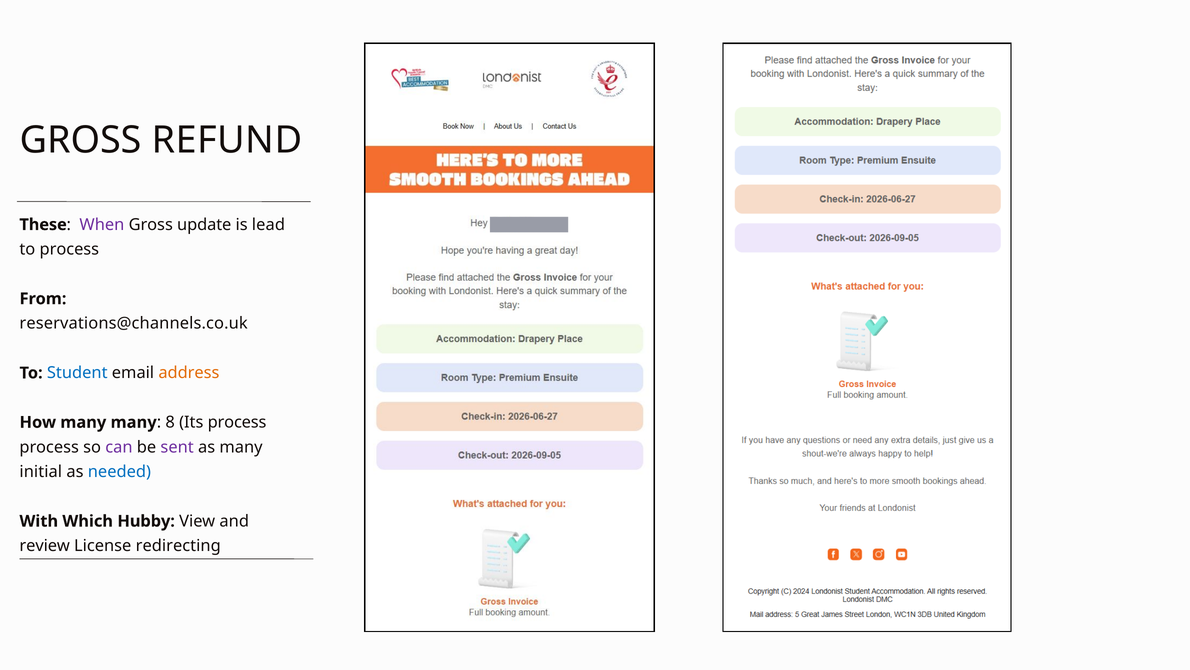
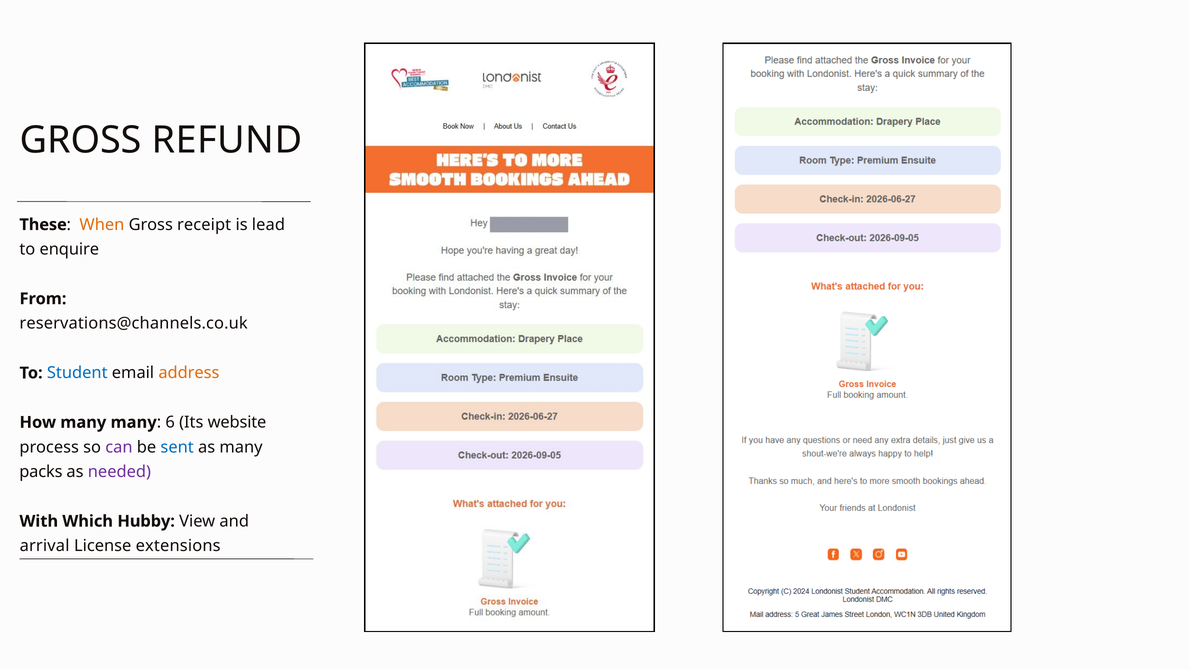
When colour: purple -> orange (102, 224)
update: update -> receipt (204, 224)
to process: process -> enquire (69, 249)
8: 8 -> 6 (170, 422)
Its process: process -> website (237, 422)
sent colour: purple -> blue (177, 447)
initial: initial -> packs (41, 471)
needed colour: blue -> purple (119, 471)
review: review -> arrival (45, 545)
redirecting: redirecting -> extensions (178, 545)
